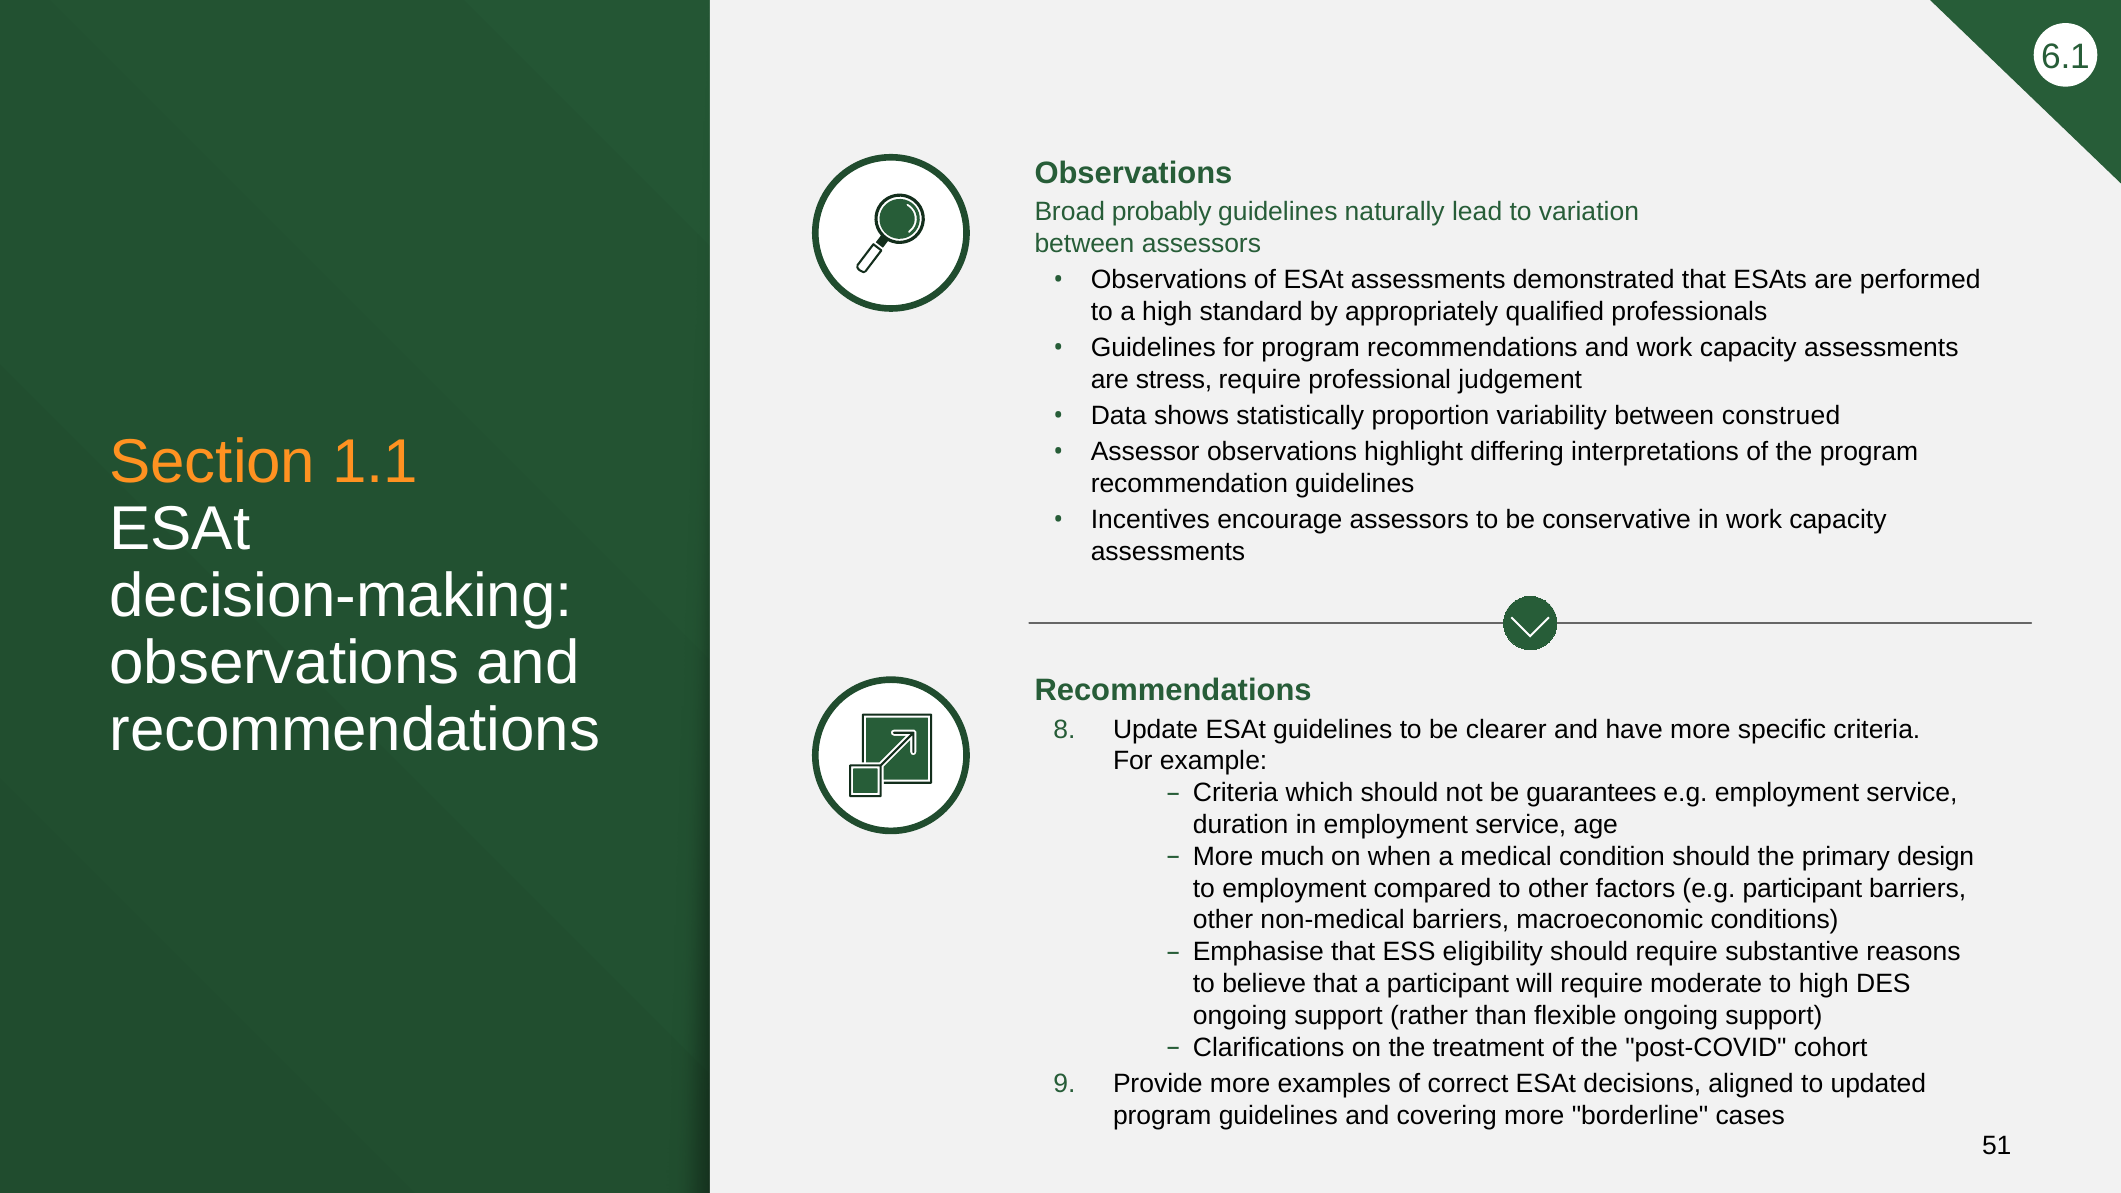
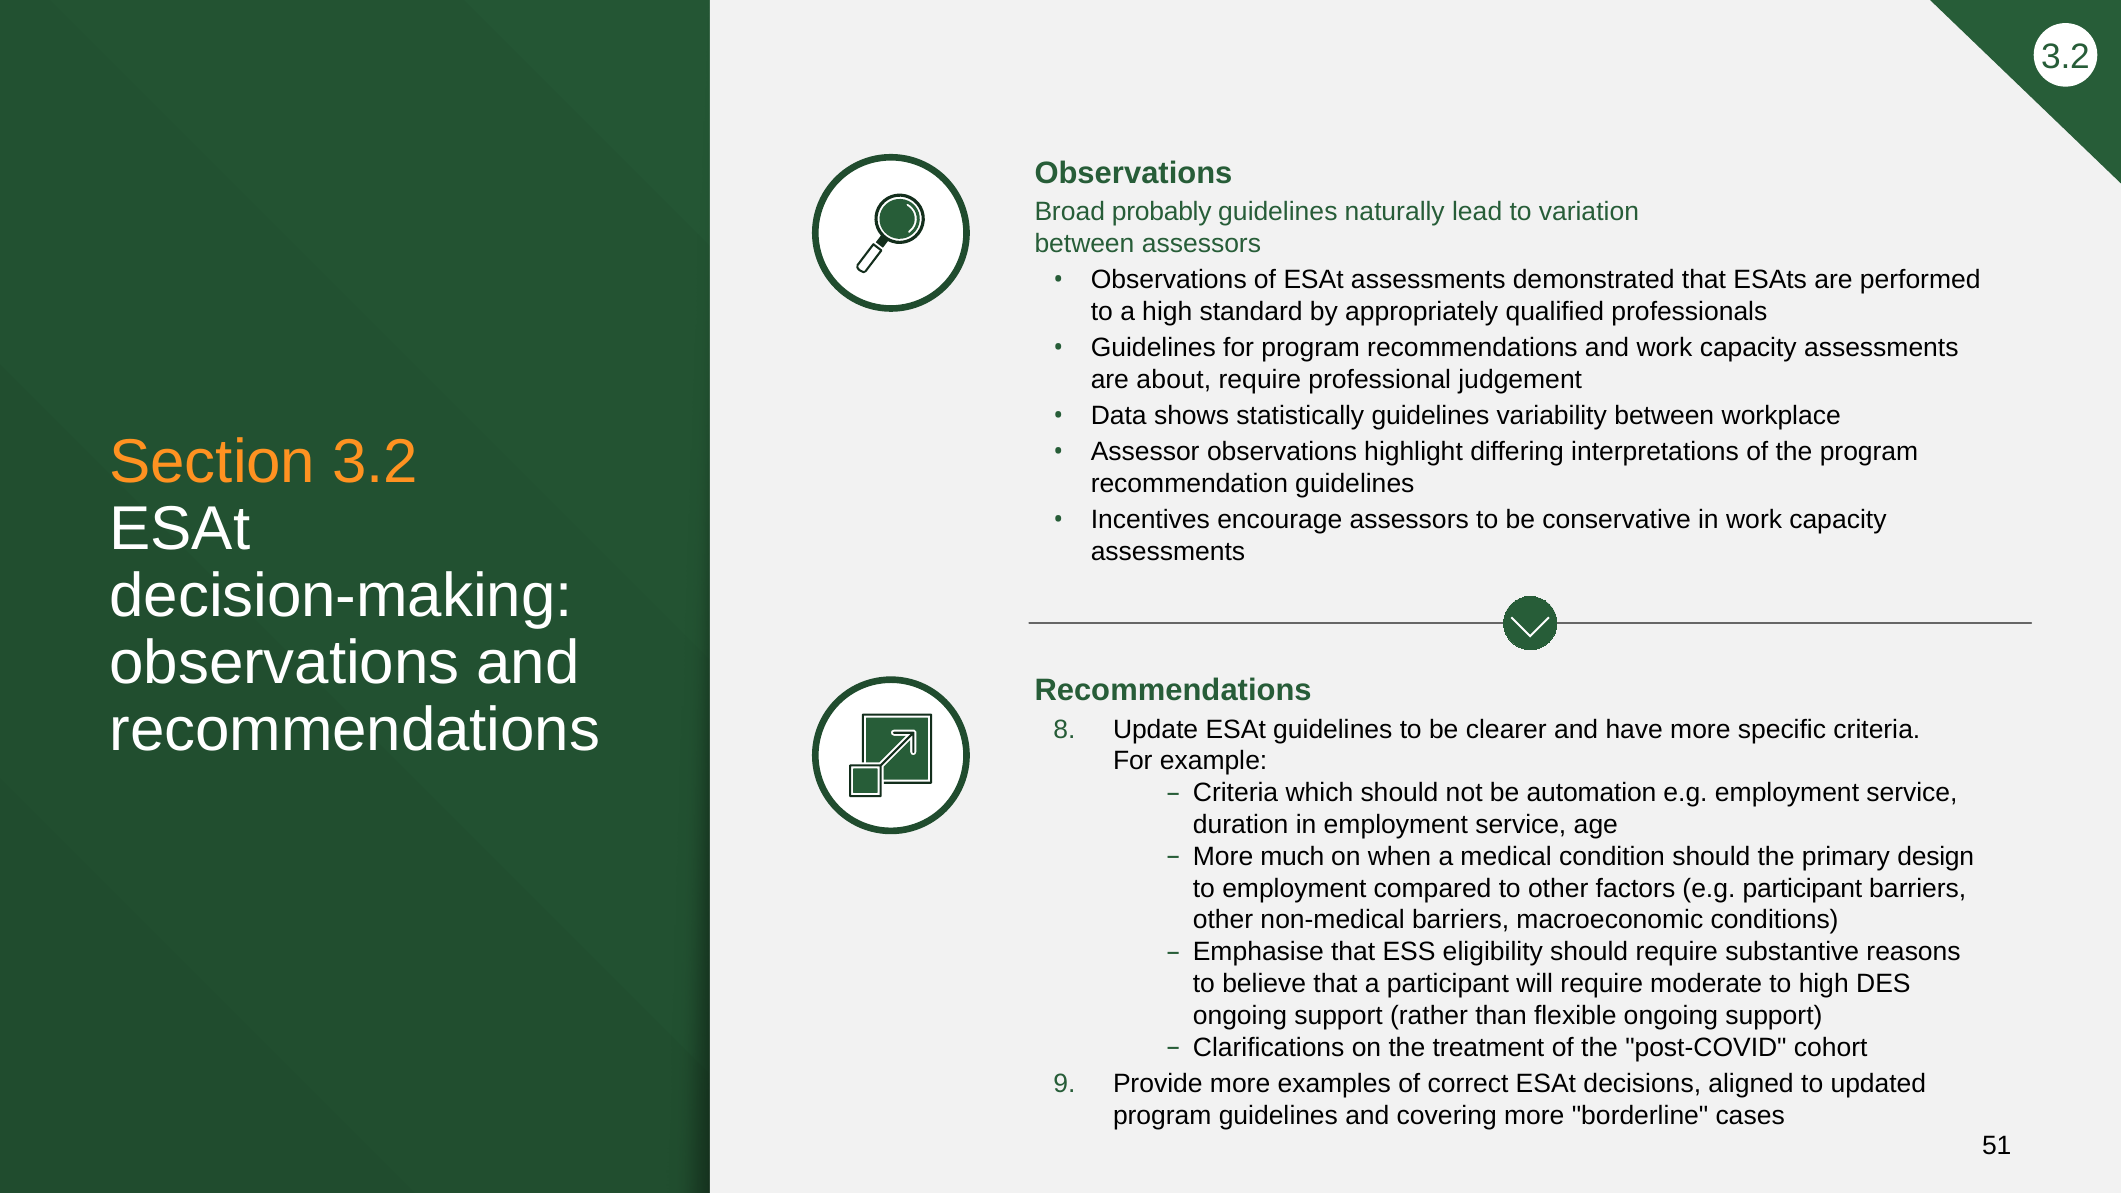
6.1: 6.1 -> 3.2 (2065, 57)
stress: stress -> about (1174, 380)
statistically proportion: proportion -> guidelines (1431, 416)
construed: construed -> workplace (1781, 416)
Section 1.1: 1.1 -> 3.2 (375, 463)
guarantees: guarantees -> automation (1591, 793)
